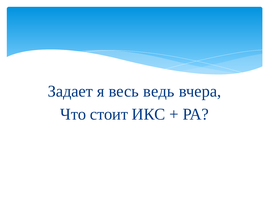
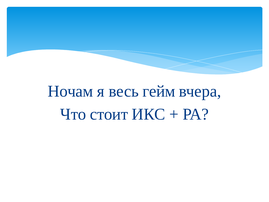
Задает: Задает -> Ночам (70, 91)
ведь: ведь -> гейм (159, 91)
